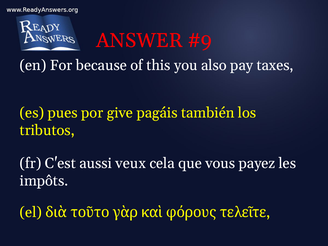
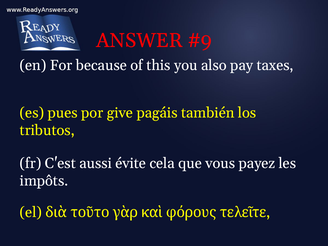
veux: veux -> évite (131, 163)
